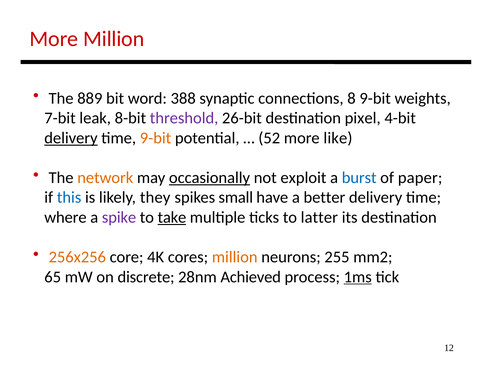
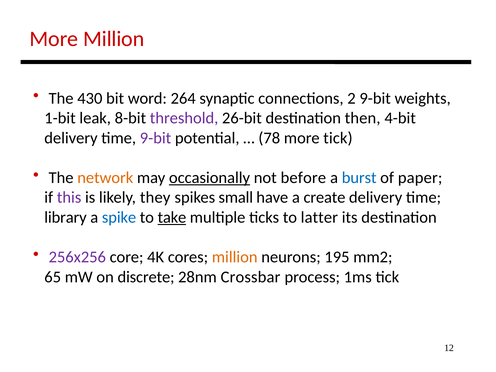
889: 889 -> 430 (90, 98)
388: 388 -> 264 (183, 98)
8: 8 -> 2 (351, 98)
7-bit: 7-bit -> 1-bit (60, 118)
pixel: pixel -> then (363, 118)
delivery underline: present -> none (71, 138)
9-bit colour: orange -> purple (156, 138)
52: 52 -> 78 (269, 138)
more like: like -> tick (338, 138)
exploit: exploit -> before (303, 178)
this colour: blue -> purple (69, 198)
better: better -> create (324, 198)
where: where -> library (65, 217)
spike colour: purple -> blue (119, 217)
256x256 colour: orange -> purple (77, 257)
255: 255 -> 195 (337, 257)
Achieved: Achieved -> Crossbar (251, 277)
1ms underline: present -> none (358, 277)
